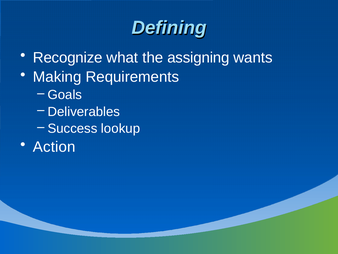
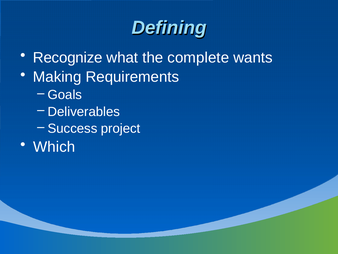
assigning: assigning -> complete (198, 58)
lookup: lookup -> project (121, 128)
Action: Action -> Which (54, 147)
